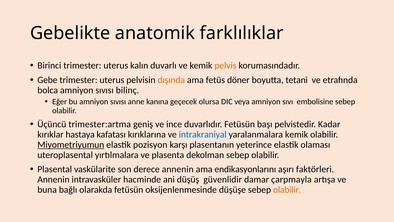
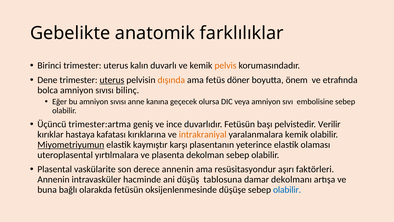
Gebe: Gebe -> Dene (47, 80)
uterus underline: none -> present (112, 80)
tetani: tetani -> önem (297, 80)
Kadar: Kadar -> Verilir (329, 124)
intrakraniyal colour: blue -> orange (203, 134)
pozisyon: pozisyon -> kaymıştır (150, 144)
endikasyonlarını: endikasyonlarını -> resüsitasyondur (245, 169)
güvenlidir: güvenlidir -> tablosuna (223, 179)
çarpmayla: çarpmayla -> dekolmanı (291, 179)
olabilir colour: orange -> blue (287, 189)
